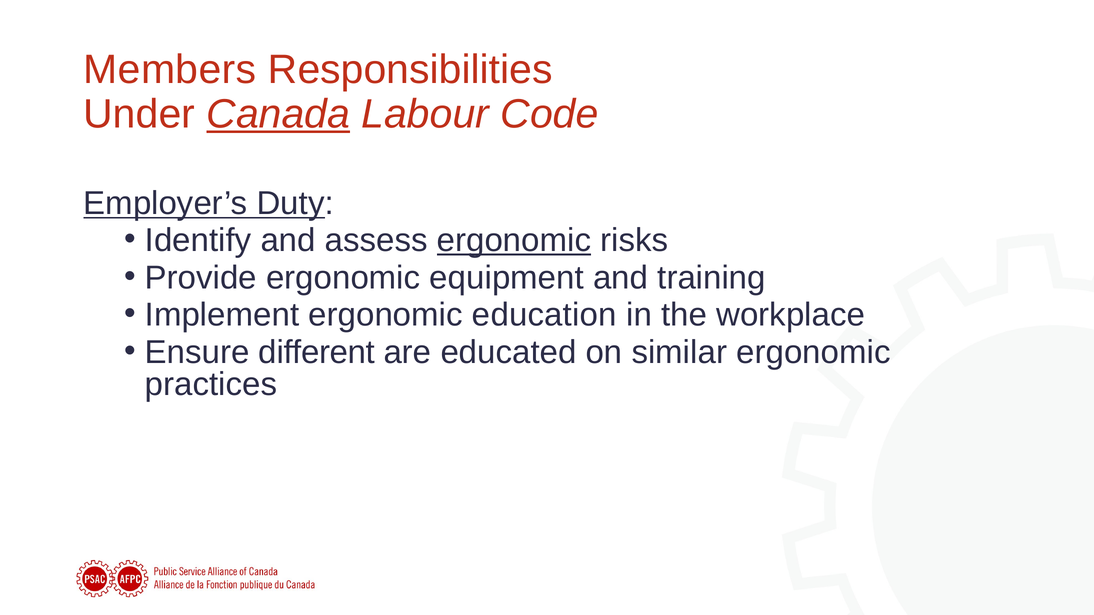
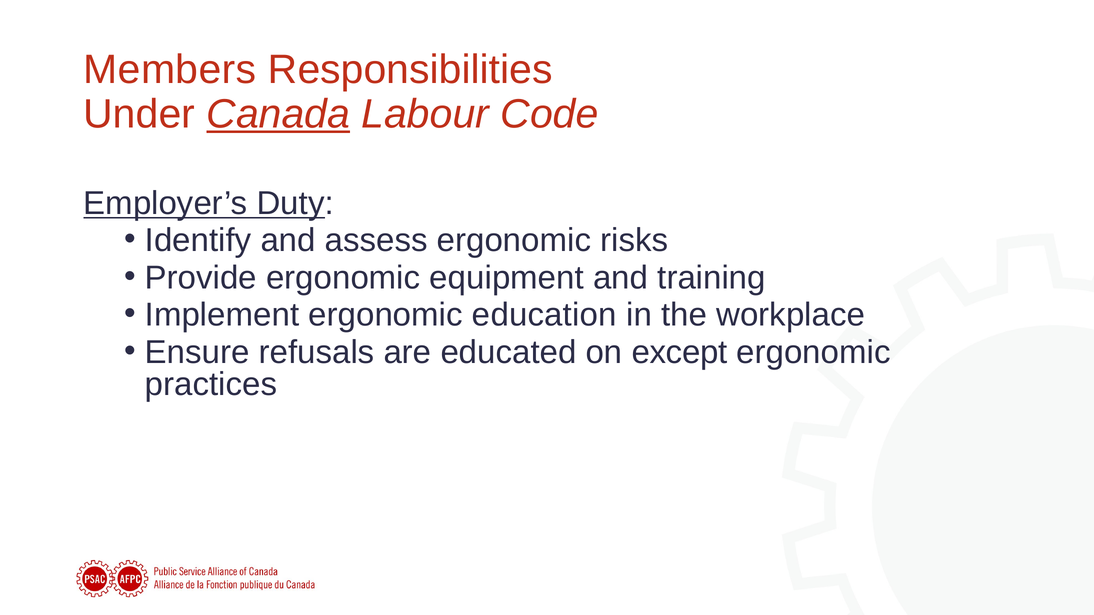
ergonomic underline: present -> none (514, 241)
different: different -> refusals (317, 352)
similar: similar -> except (679, 352)
